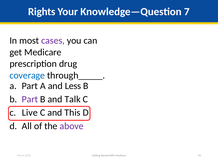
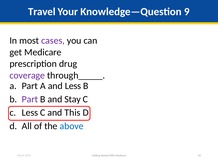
Rights: Rights -> Travel (42, 12)
7: 7 -> 9 (187, 12)
coverage colour: blue -> purple (27, 76)
Talk: Talk -> Stay (73, 100)
c Live: Live -> Less (30, 113)
above colour: purple -> blue (72, 126)
